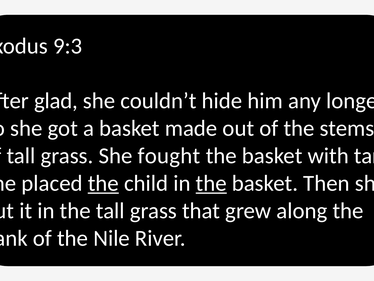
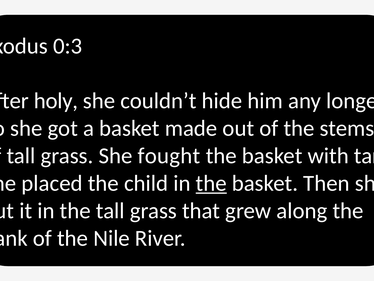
9:3: 9:3 -> 0:3 (68, 46)
glad: glad -> holy (56, 101)
the underline: present -> none (103, 183)
